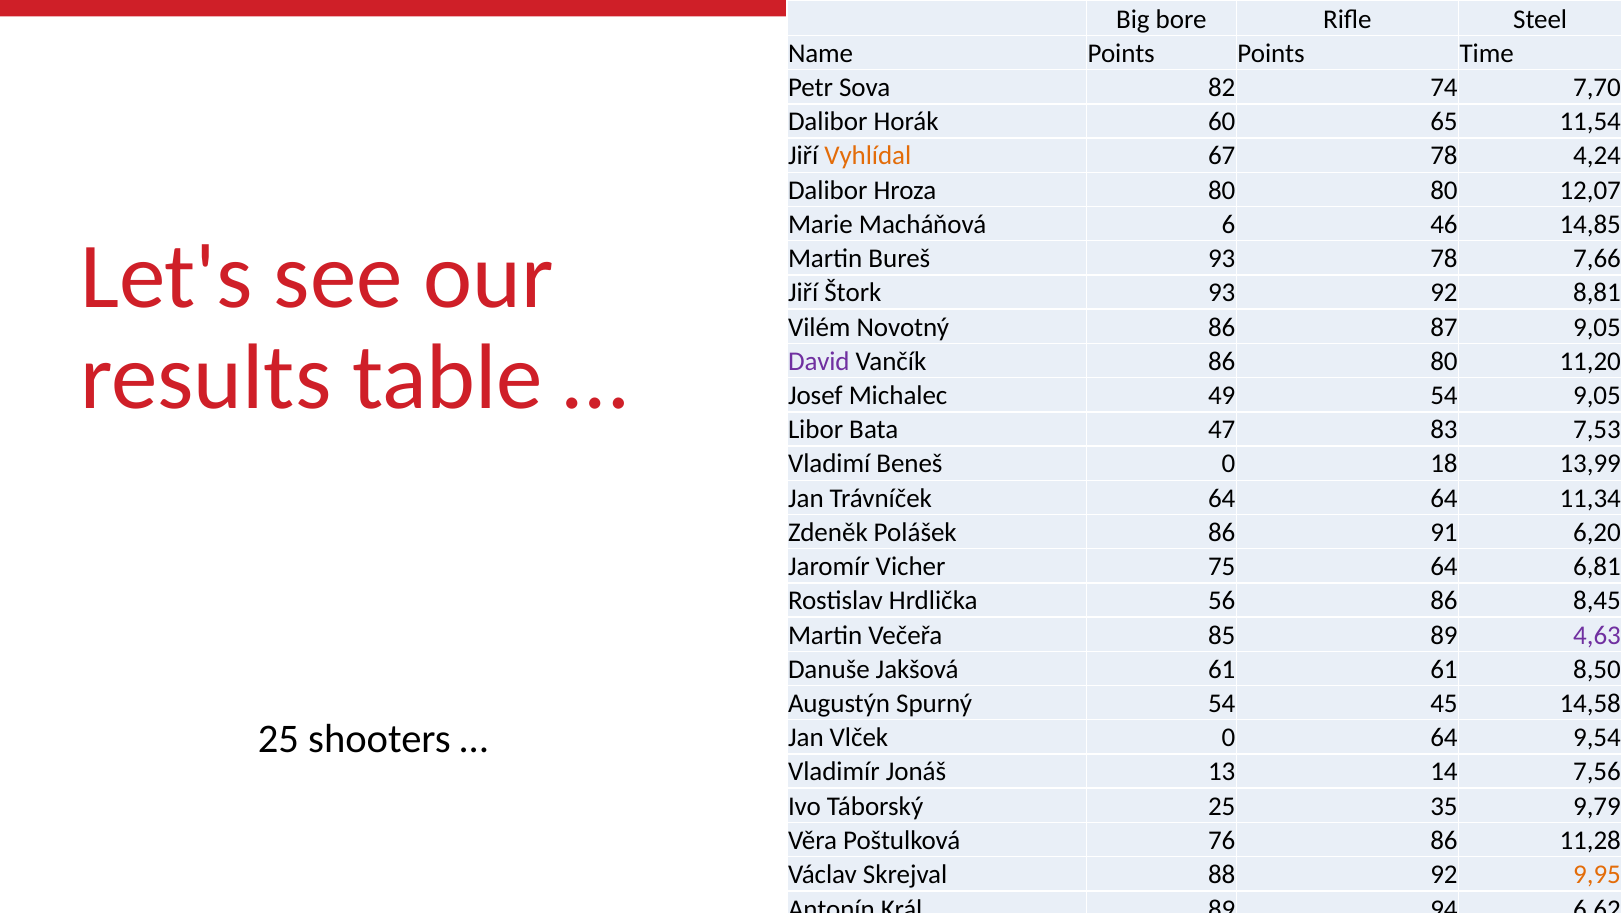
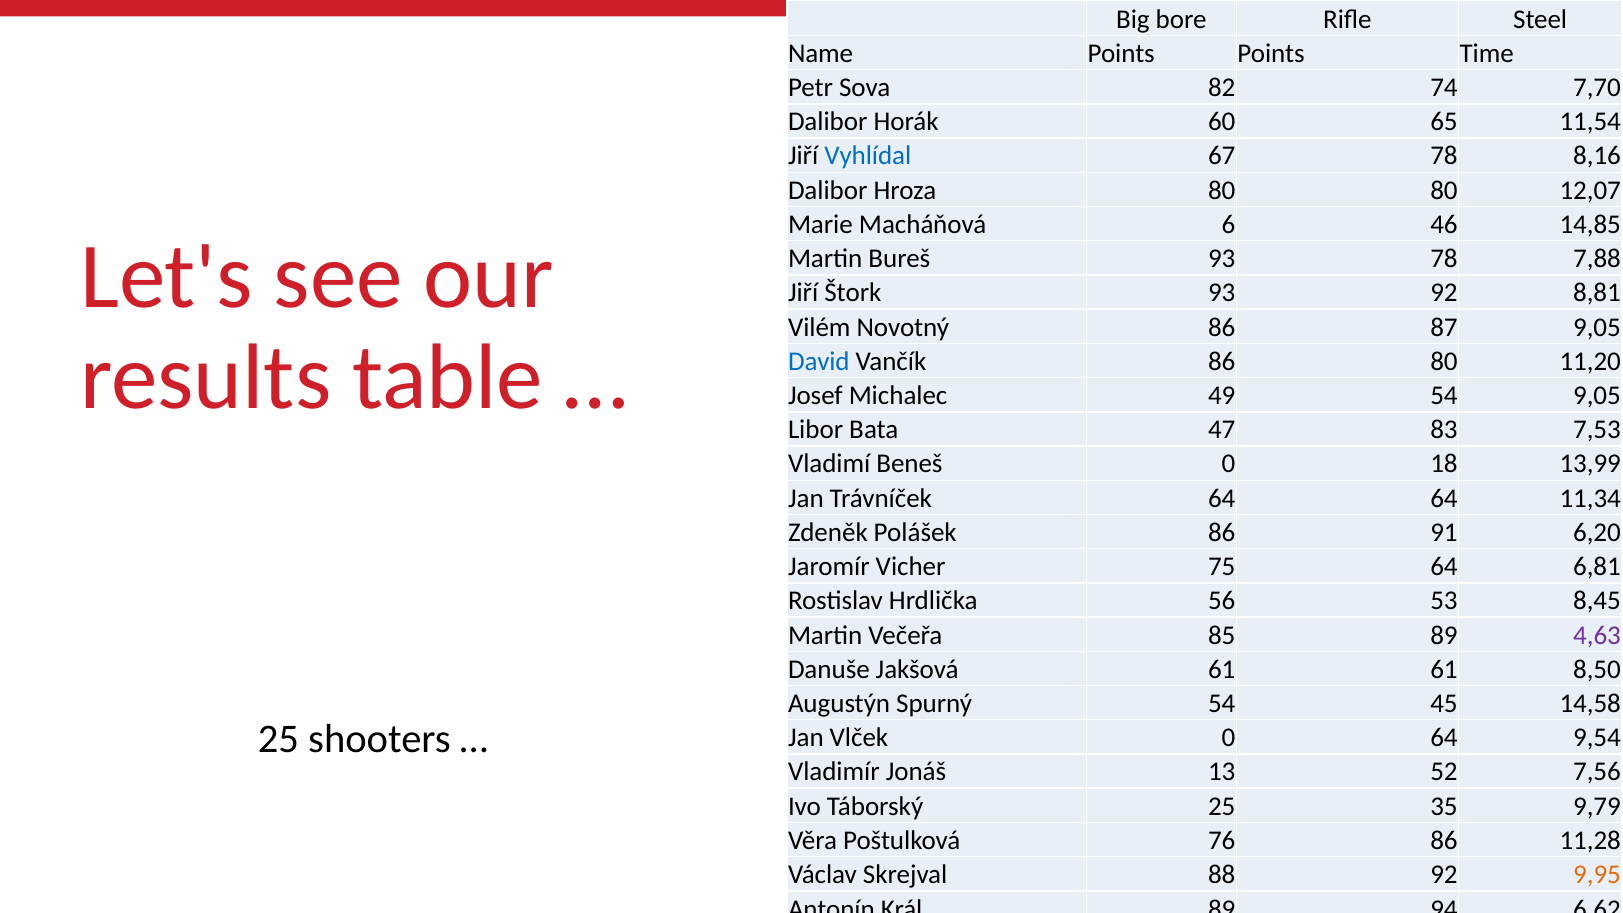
Vyhlídal colour: orange -> blue (868, 156)
4,24: 4,24 -> 8,16 (1597, 156)
7,66: 7,66 -> 7,88 (1597, 259)
David colour: purple -> blue (819, 361)
56 86: 86 -> 53 (1444, 601)
14: 14 -> 52 (1444, 772)
